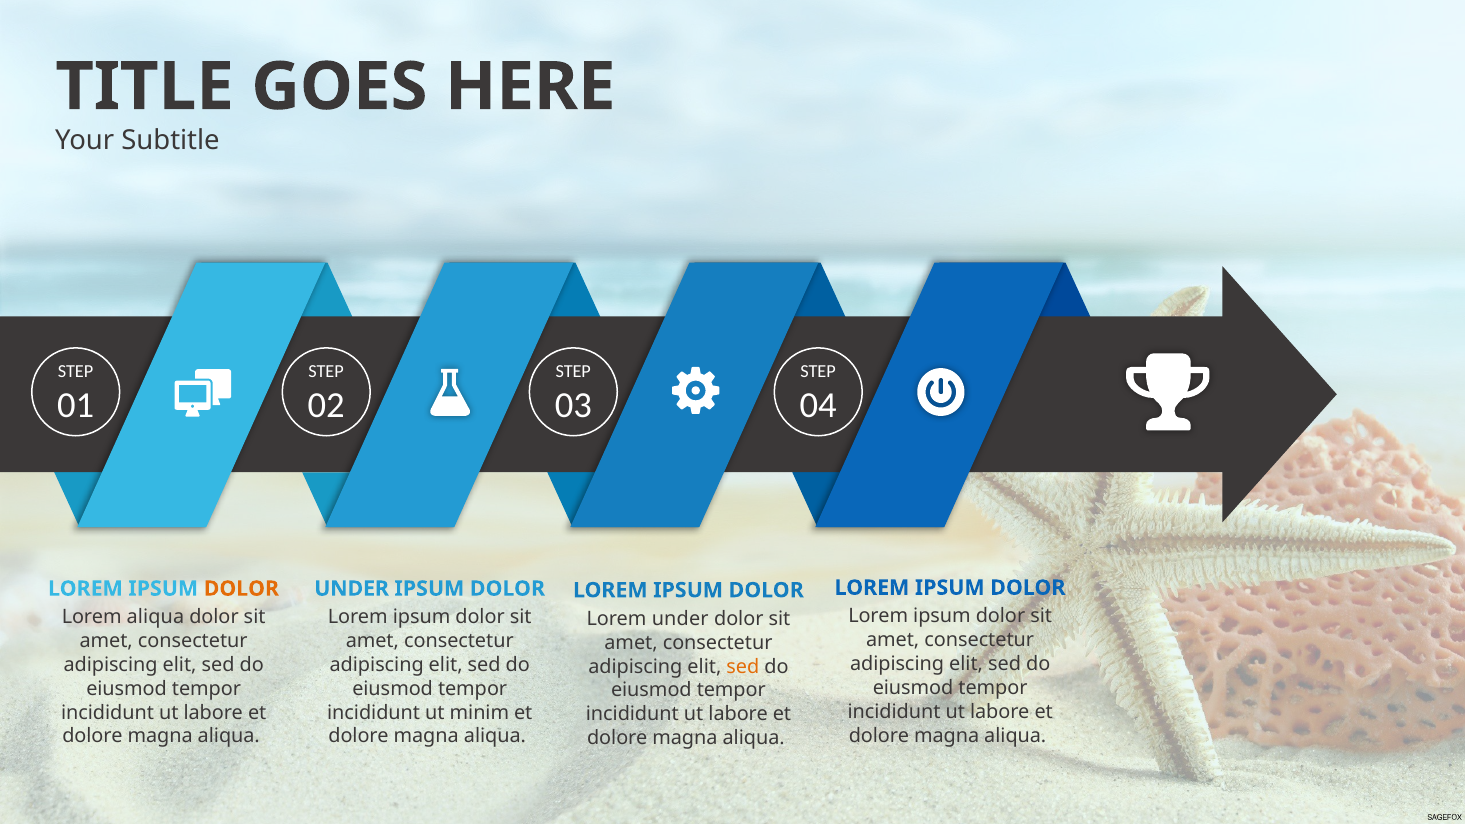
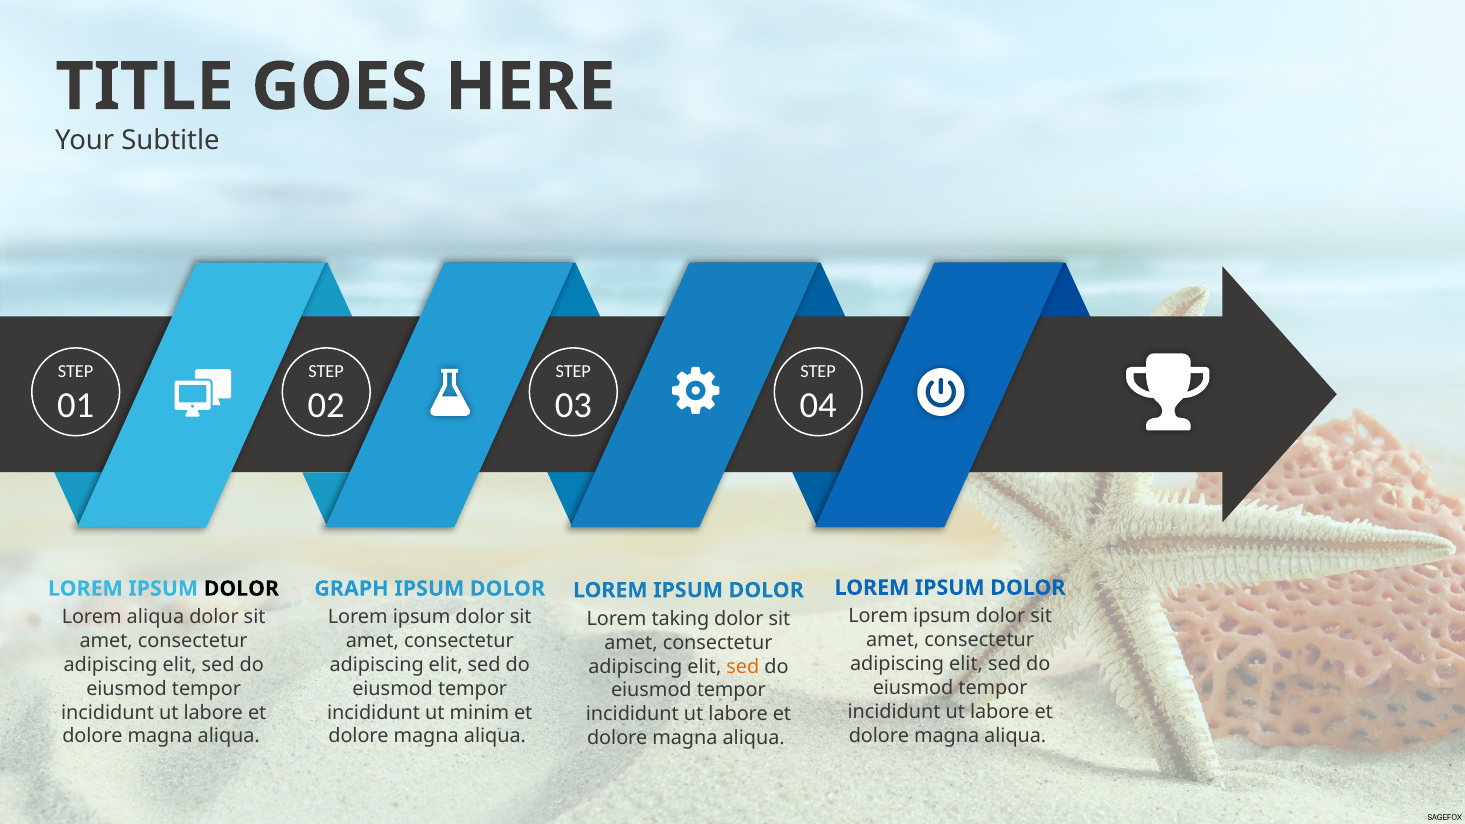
DOLOR colour: orange -> black (241, 589)
UNDER: UNDER -> GRAPH (351, 589)
Lorem under: under -> taking (680, 619)
